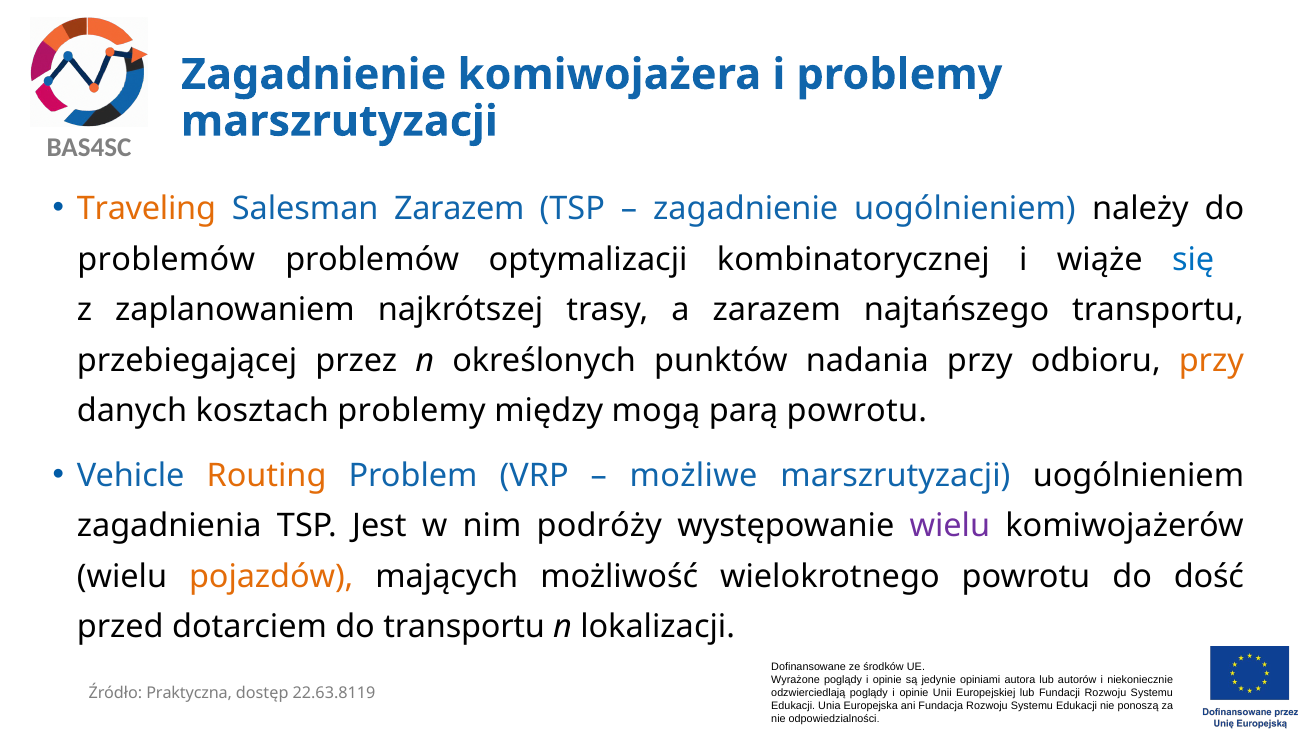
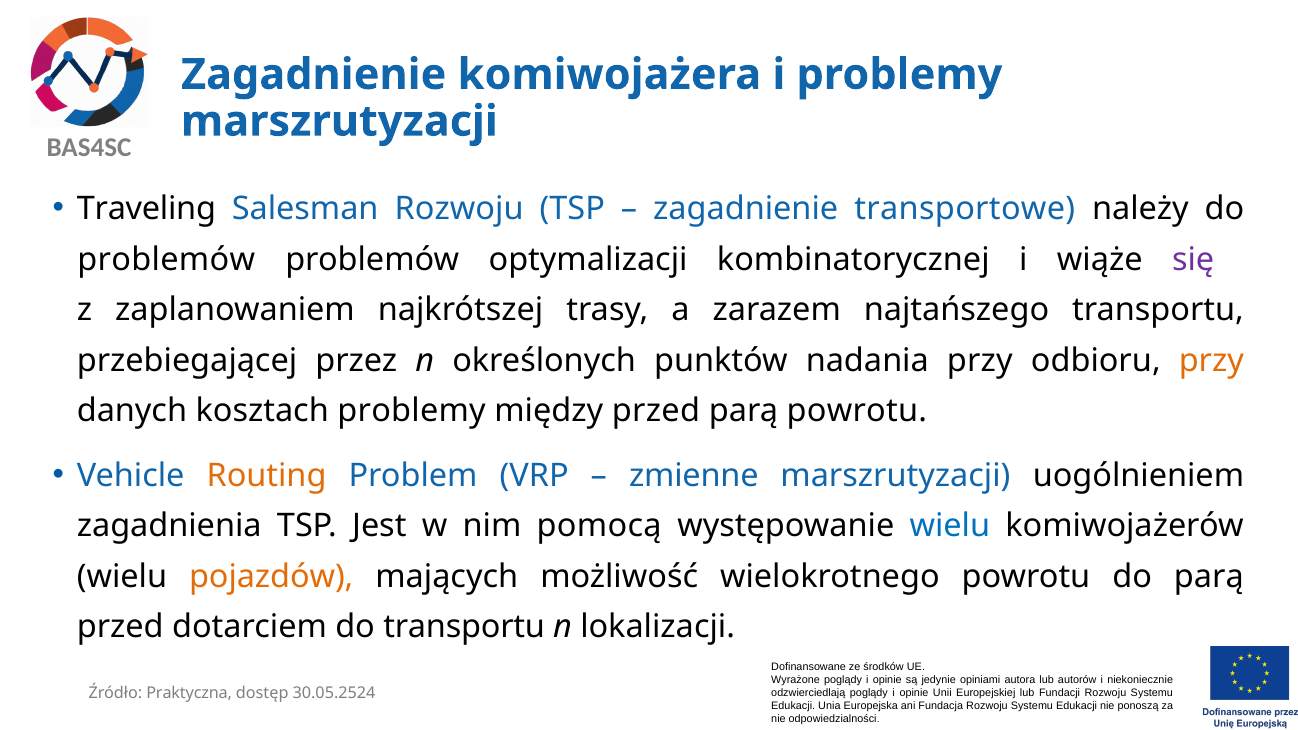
Traveling colour: orange -> black (146, 209)
Salesman Zarazem: Zarazem -> Rozwoju (459, 209)
zagadnienie uogólnieniem: uogólnieniem -> transportowe (965, 209)
się colour: blue -> purple (1193, 259)
między mogą: mogą -> przed (656, 411)
możliwe: możliwe -> zmienne (694, 475)
podróży: podróży -> pomocą (599, 526)
wielu colour: purple -> blue (950, 526)
do dość: dość -> parą (1209, 577)
22.63.8119: 22.63.8119 -> 30.05.2524 (334, 693)
